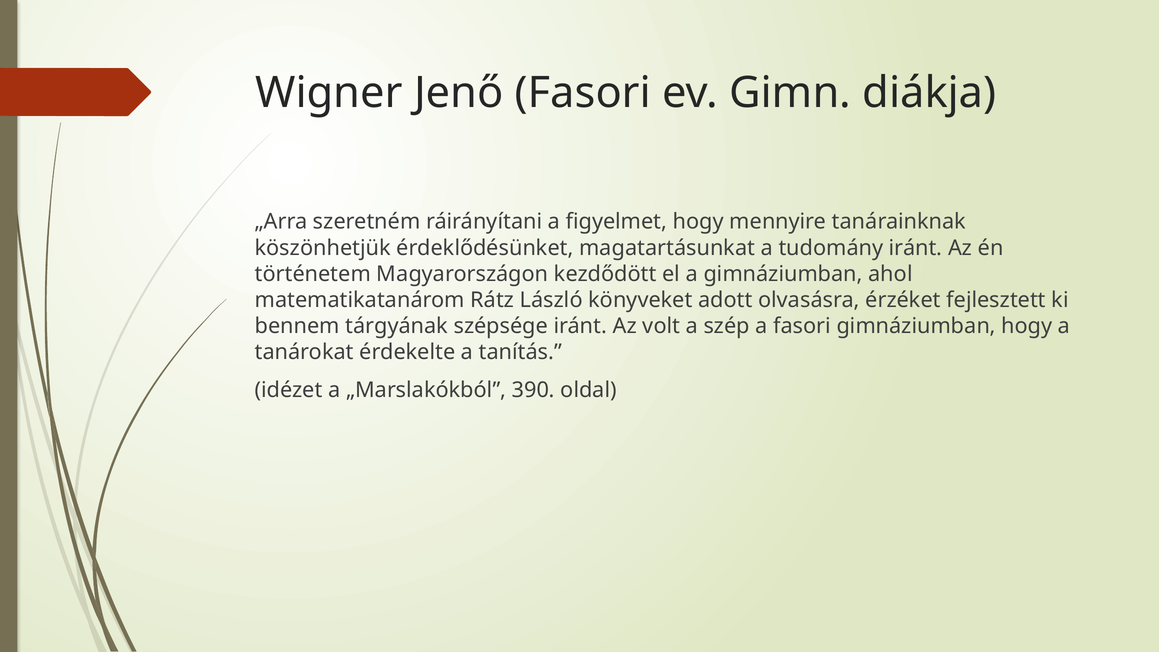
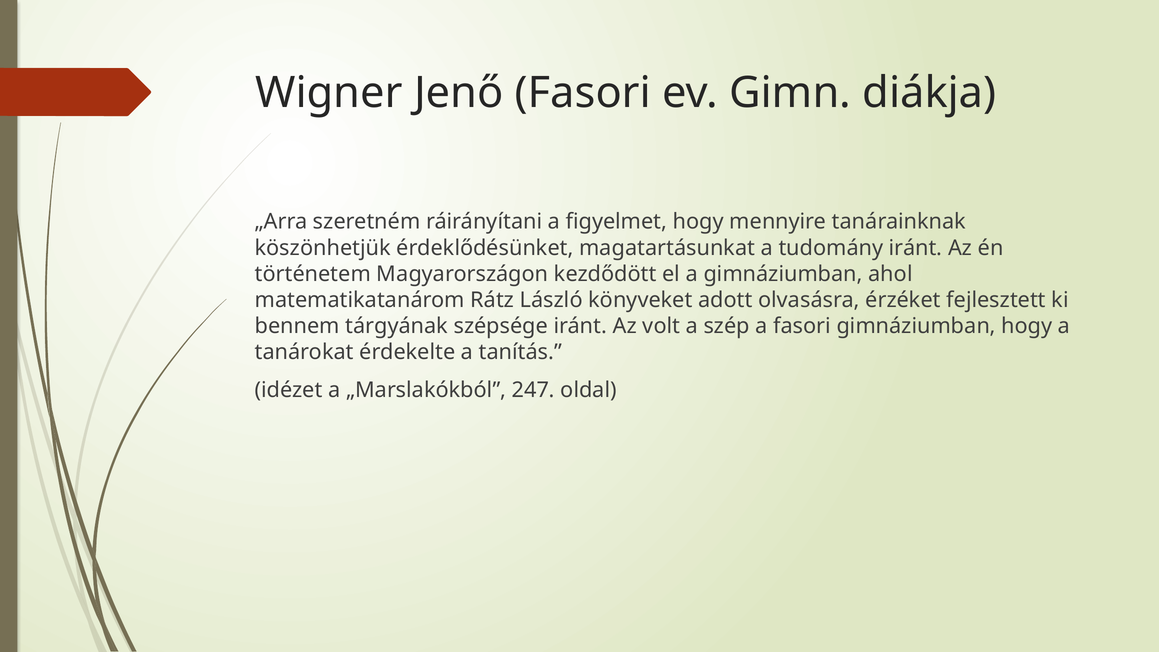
390: 390 -> 247 (533, 390)
